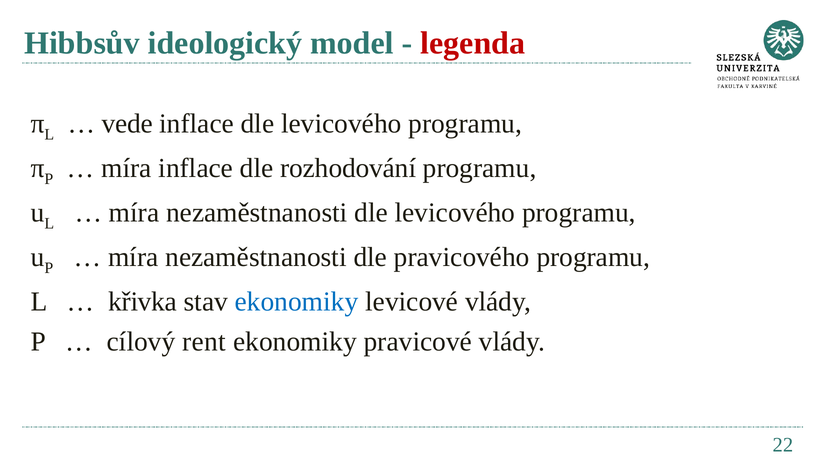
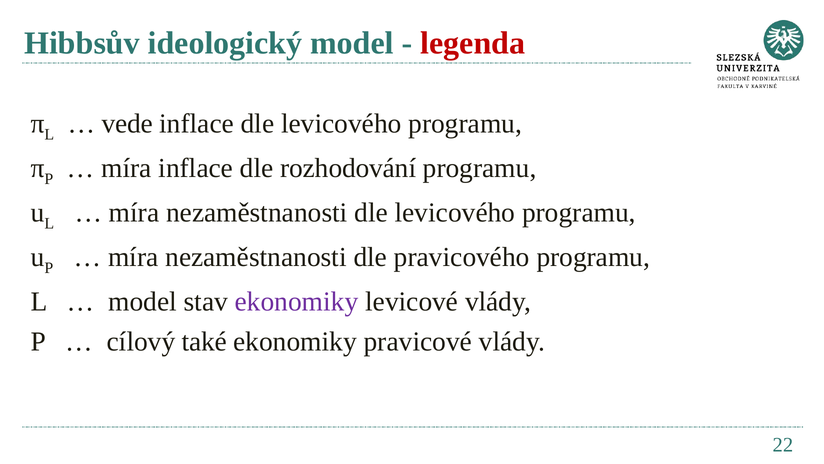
křivka: křivka -> model (142, 301)
ekonomiky colour: blue -> purple (297, 301)
rent: rent -> také (204, 341)
